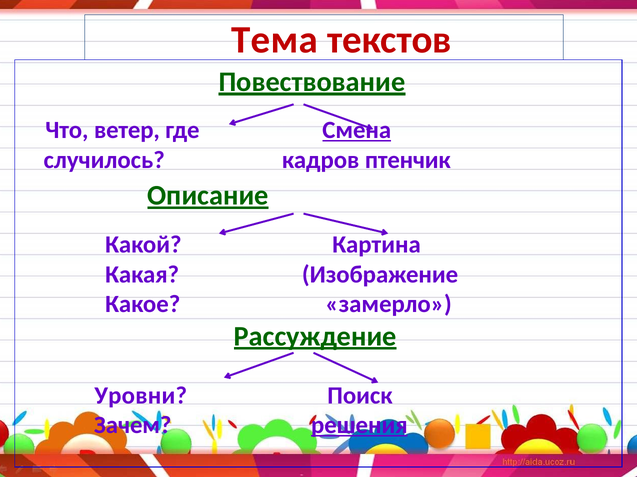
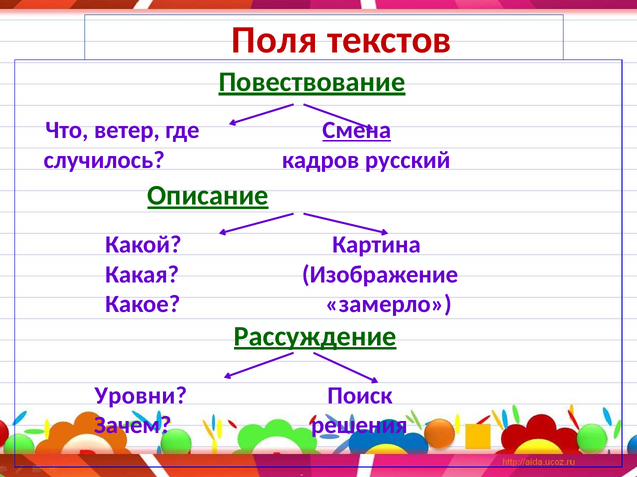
Тема: Тема -> Поля (275, 40)
птенчик: птенчик -> русский (408, 160)
решения underline: present -> none (359, 426)
